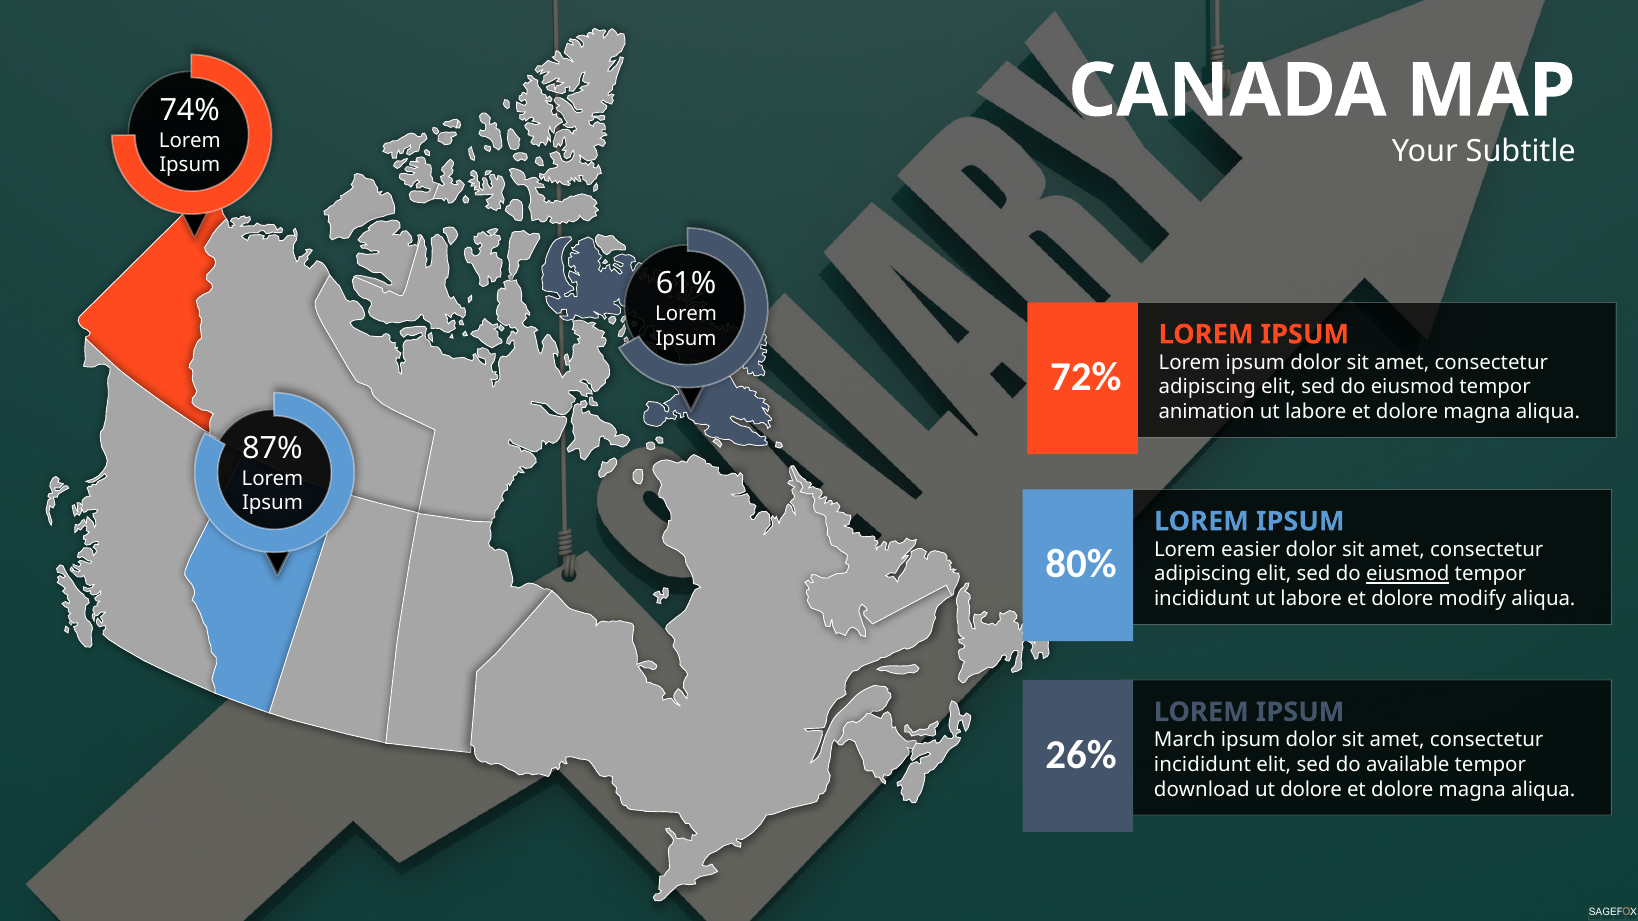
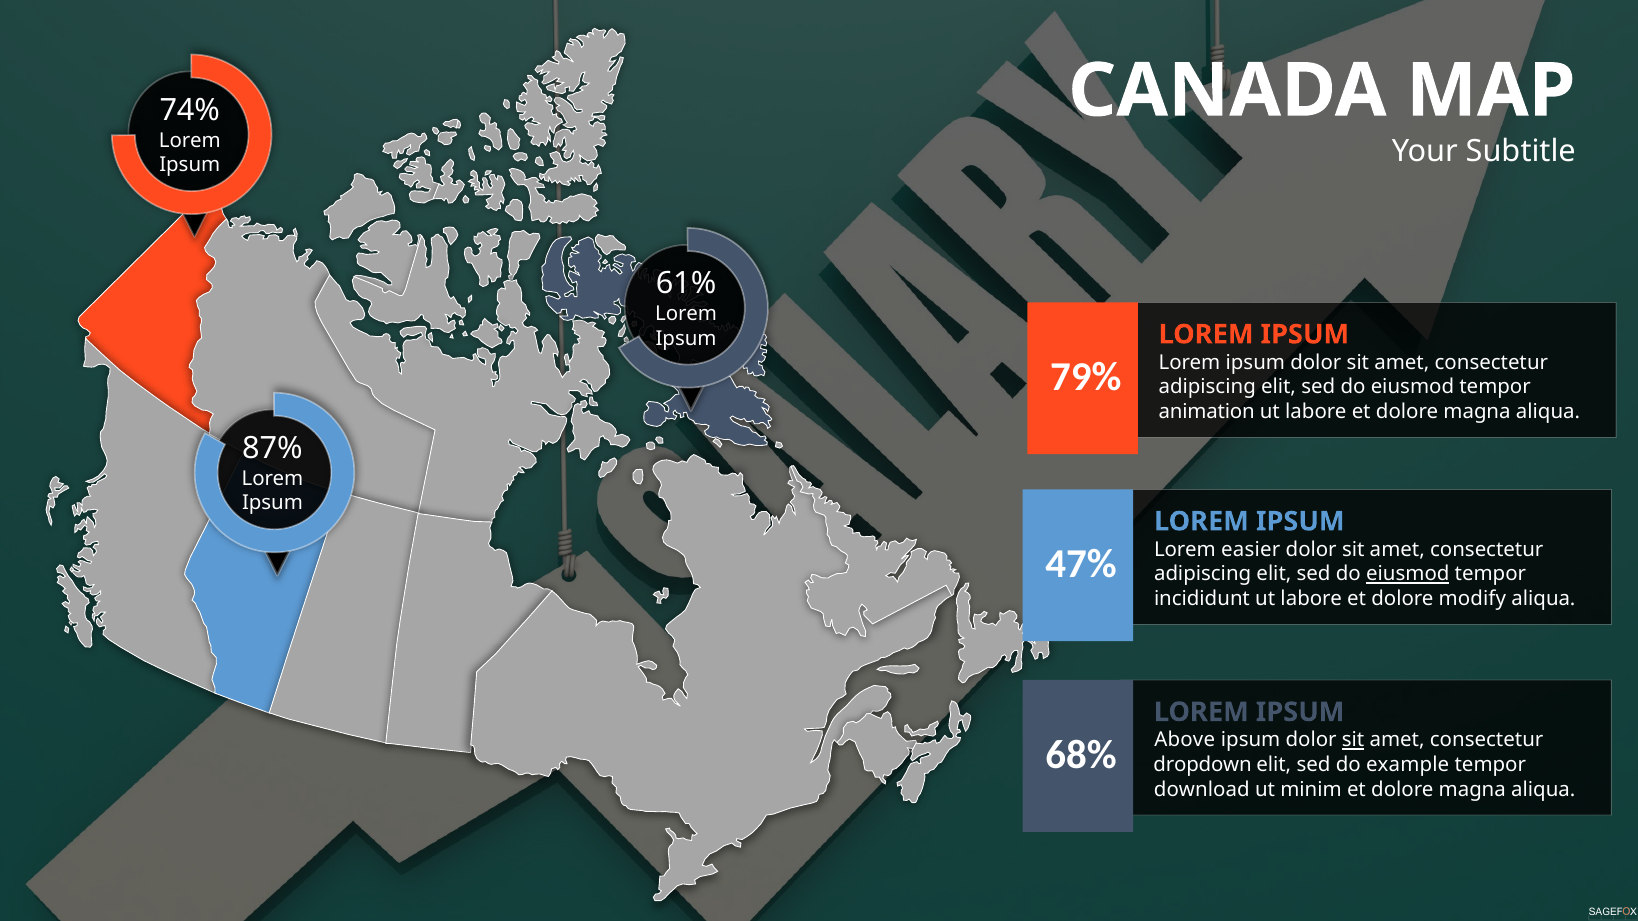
72%: 72% -> 79% (1086, 377)
80%: 80% -> 47% (1081, 564)
March: March -> Above (1185, 740)
sit underline: none -> present (1353, 740)
26%: 26% -> 68% (1081, 755)
incididunt: incididunt -> dropdown (1203, 765)
available: available -> example (1408, 765)
ut dolore: dolore -> minim (1311, 790)
